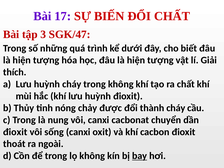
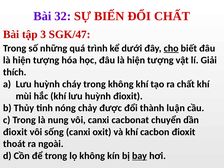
17: 17 -> 32 (63, 16)
cho underline: none -> present (171, 48)
thành cháy: cháy -> luận (176, 108)
